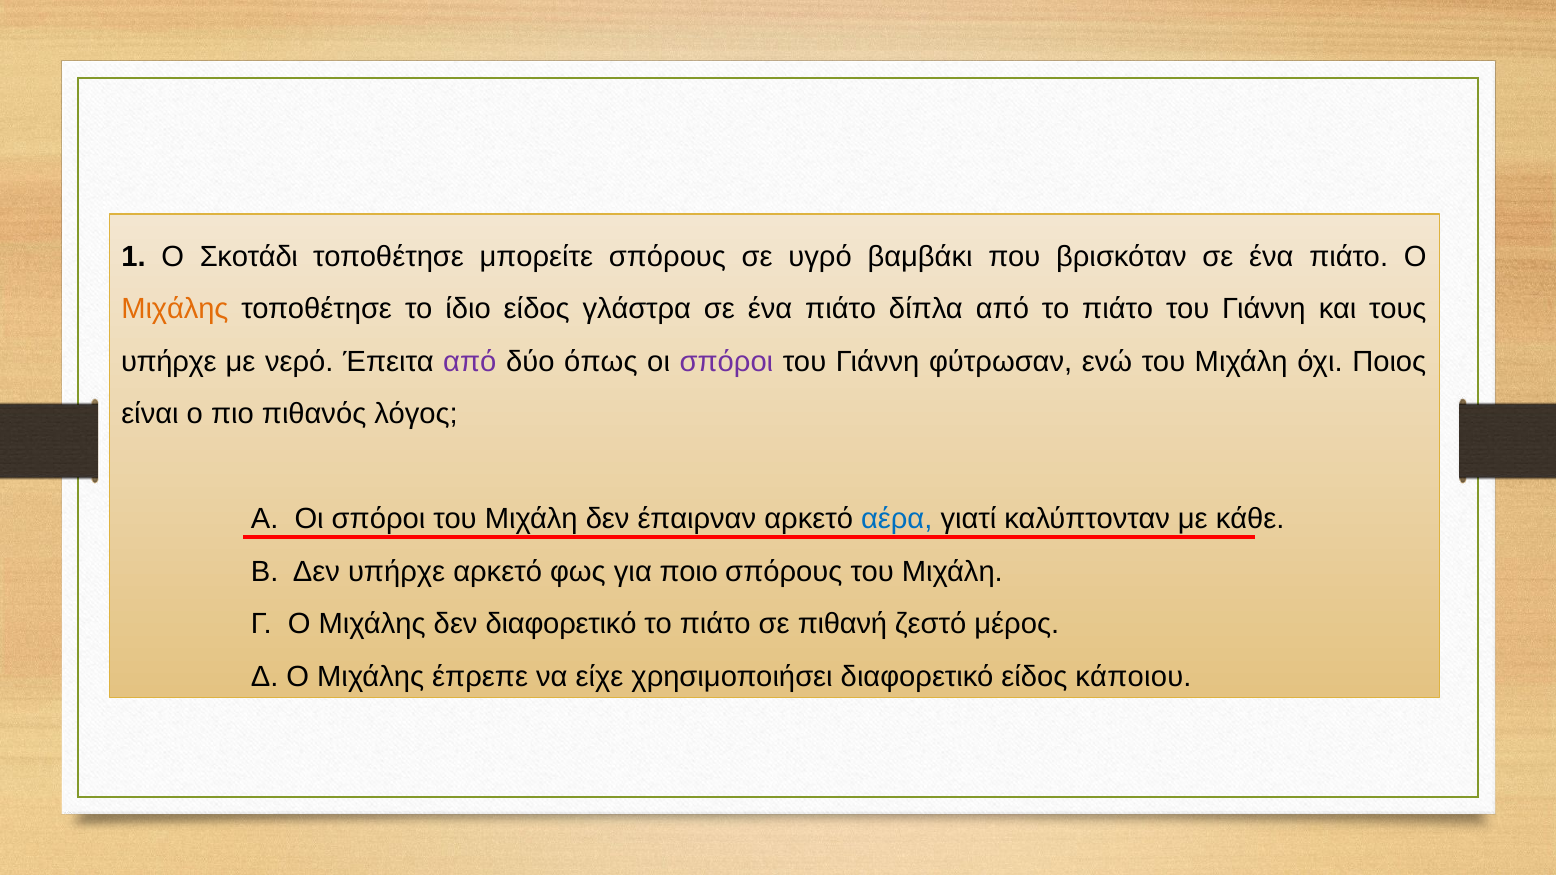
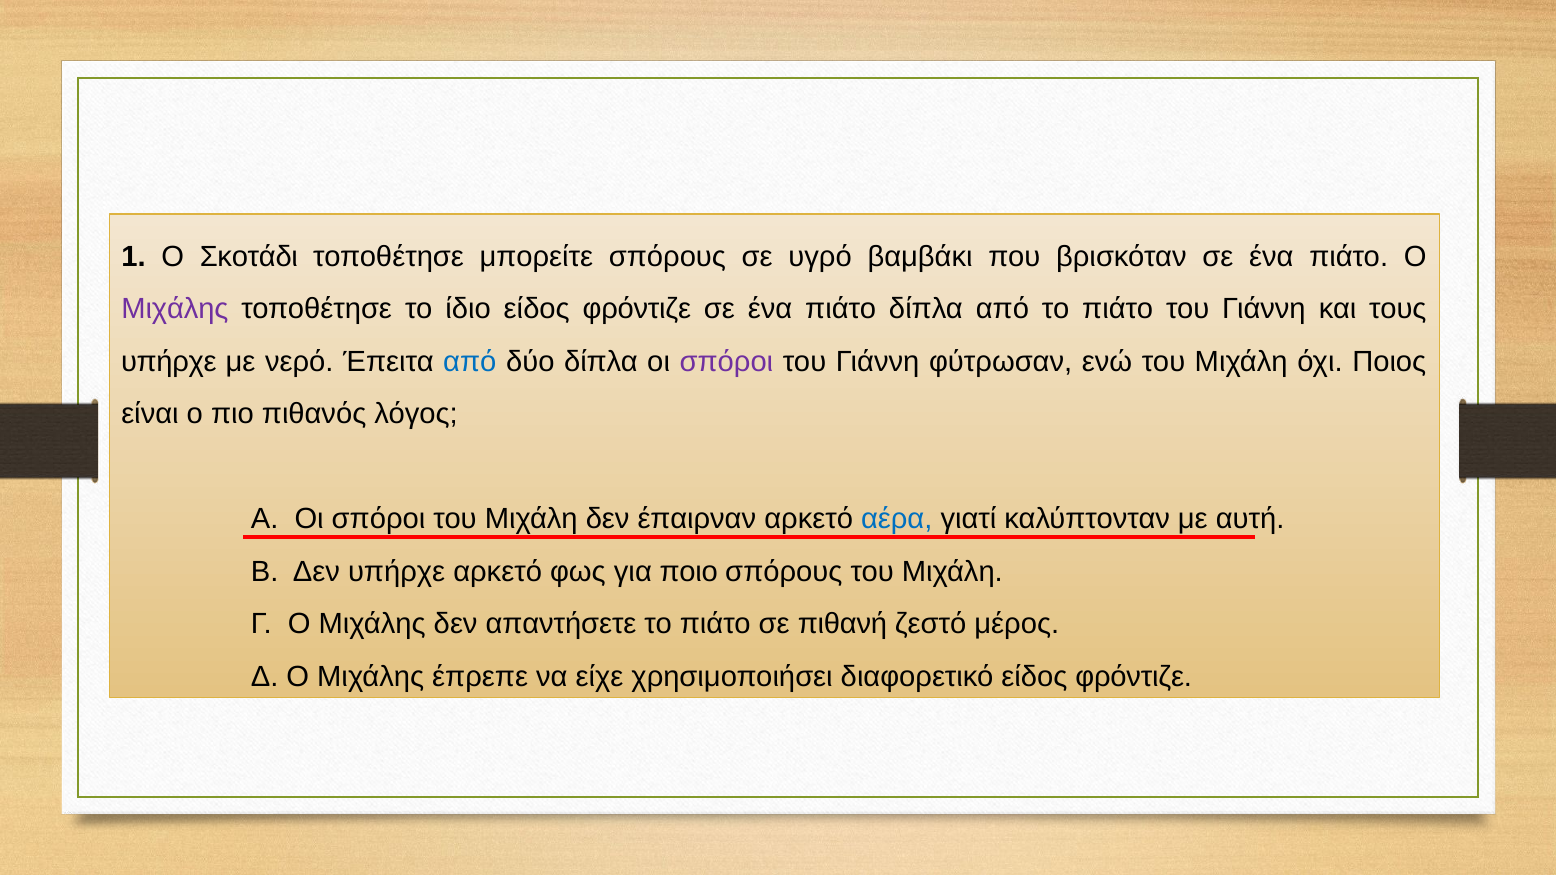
Μιχάλης colour: orange -> purple (175, 309)
ίδιο είδος γλάστρα: γλάστρα -> φρόντιζε (637, 309)
από colour: purple -> blue (470, 362)
δύο όπως: όπως -> δίπλα (601, 362)
κάθε: κάθε -> αυτή (1250, 519)
δεν διαφορετικό: διαφορετικό -> απαντήσετε (561, 624)
διαφορετικό είδος κάποιου: κάποιου -> φρόντιζε (1134, 677)
